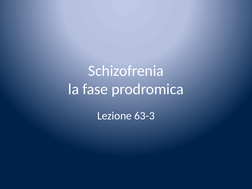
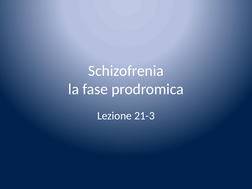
63-3: 63-3 -> 21-3 (144, 116)
